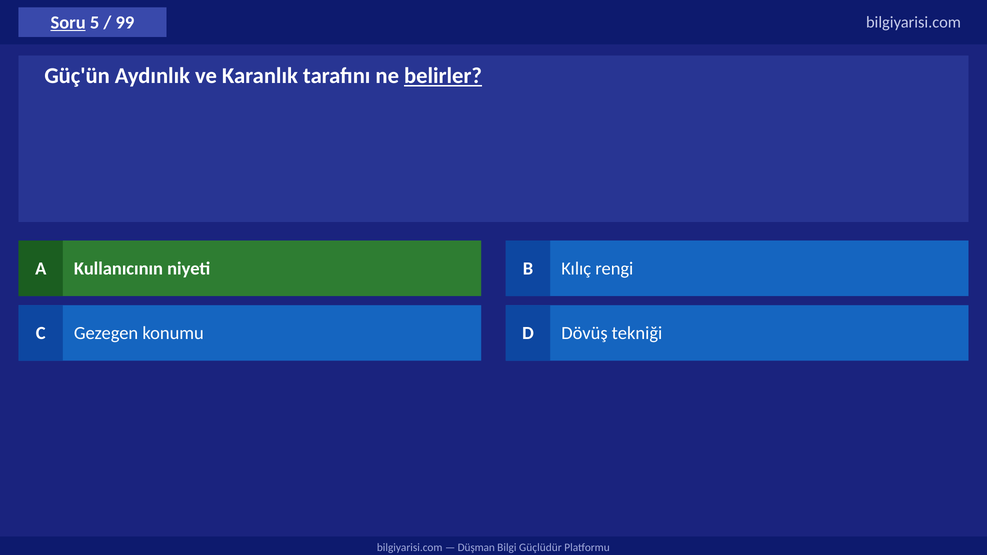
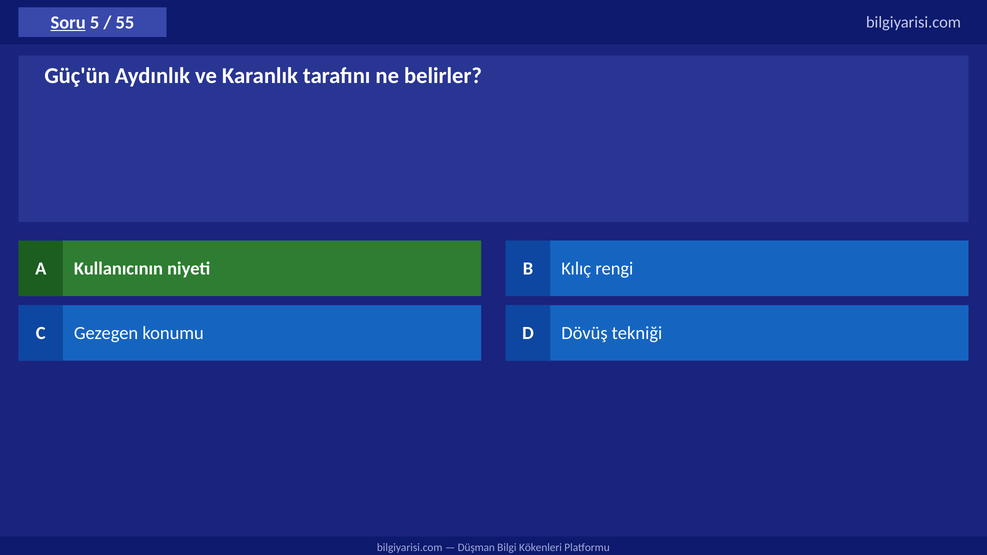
99: 99 -> 55 (125, 23)
belirler underline: present -> none (443, 76)
Güçlüdür: Güçlüdür -> Kökenleri (540, 547)
